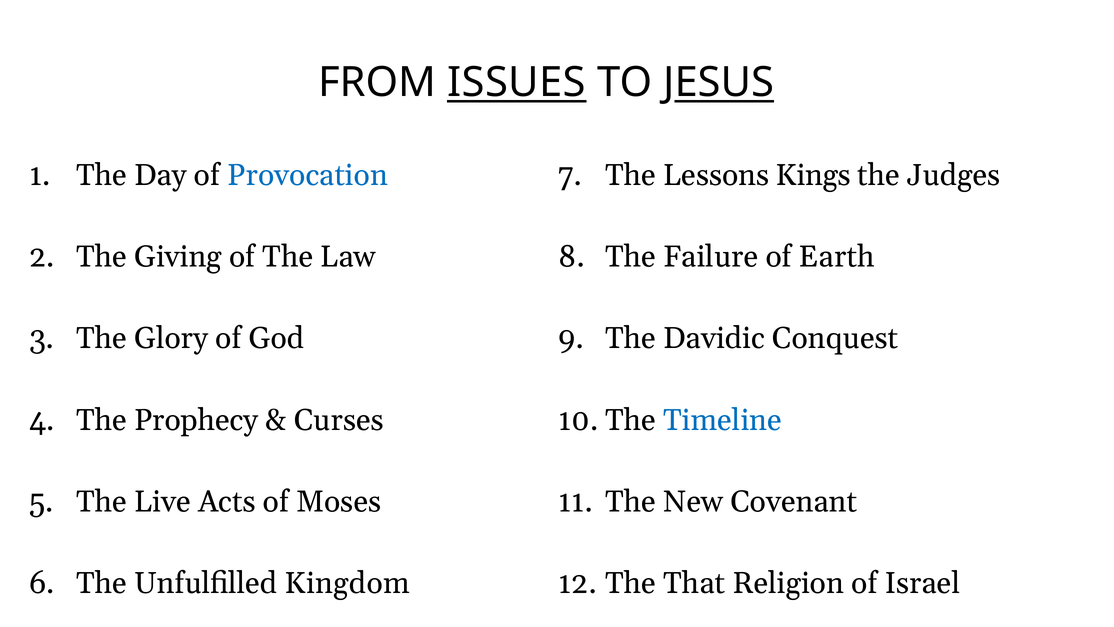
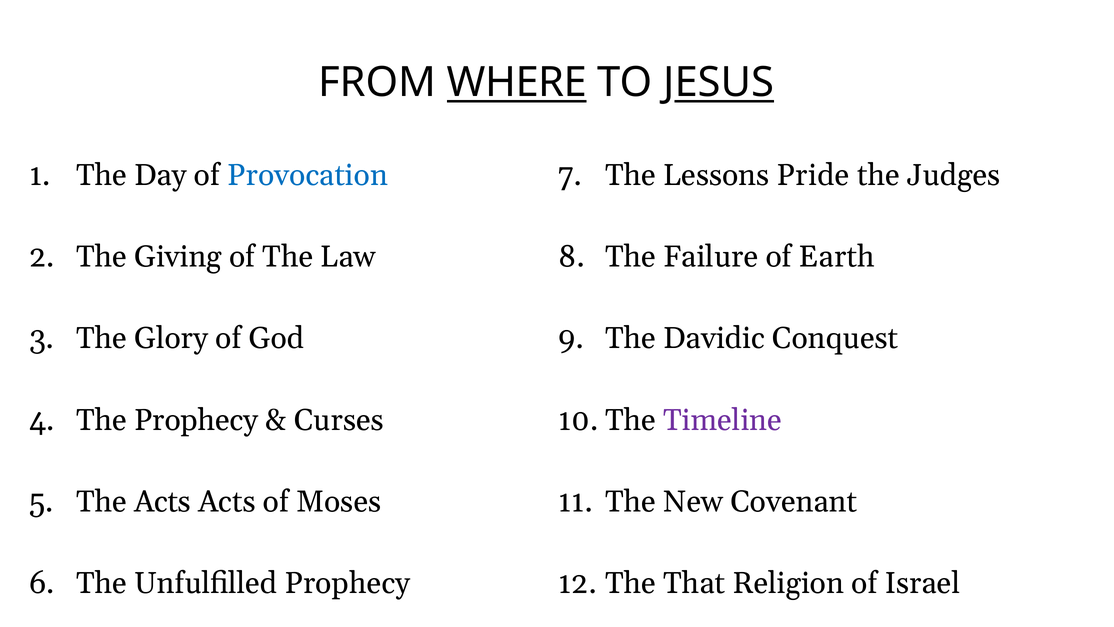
ISSUES: ISSUES -> WHERE (517, 82)
Kings: Kings -> Pride (813, 175)
Timeline colour: blue -> purple (723, 420)
The Live: Live -> Acts (163, 502)
Unfulfilled Kingdom: Kingdom -> Prophecy (347, 583)
